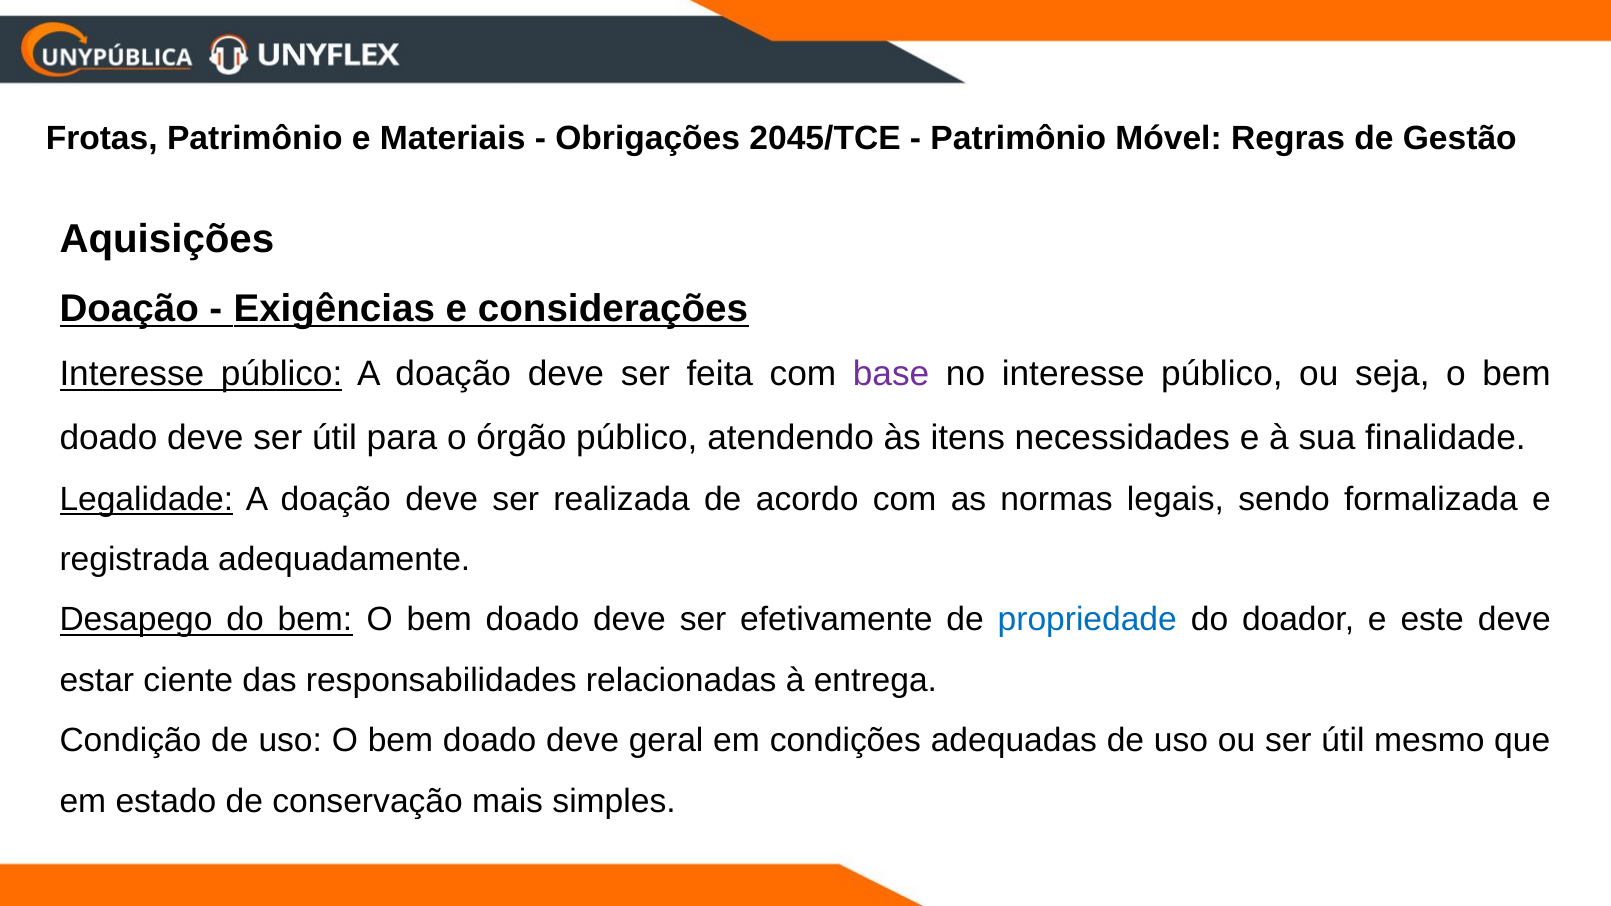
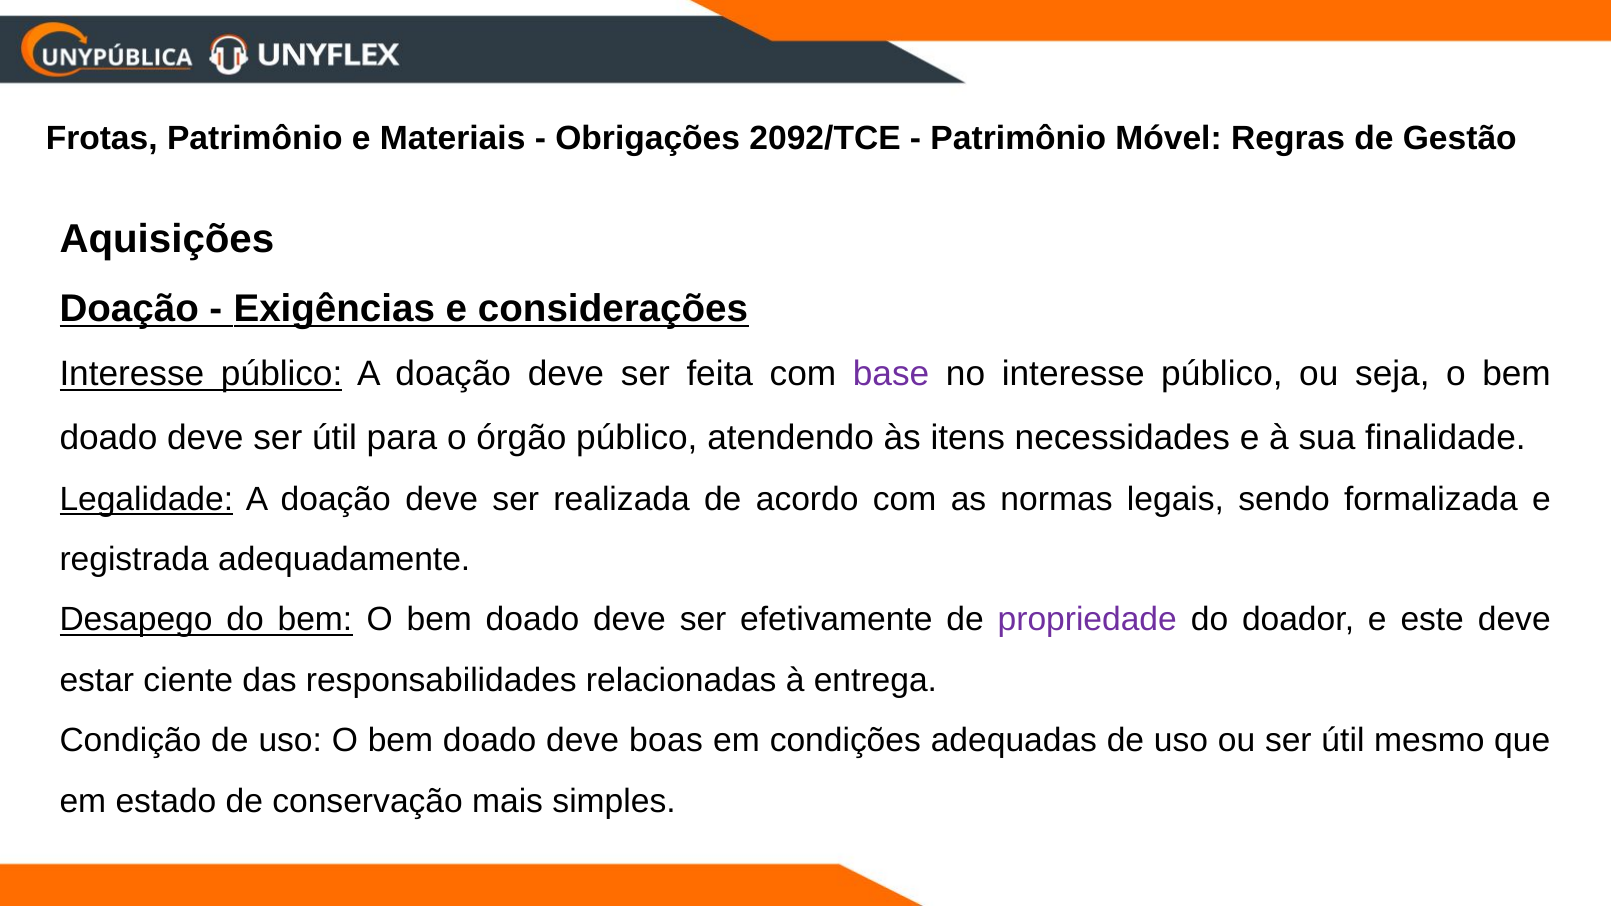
2045/TCE: 2045/TCE -> 2092/TCE (825, 138)
propriedade colour: blue -> purple (1087, 620)
geral: geral -> boas (666, 741)
